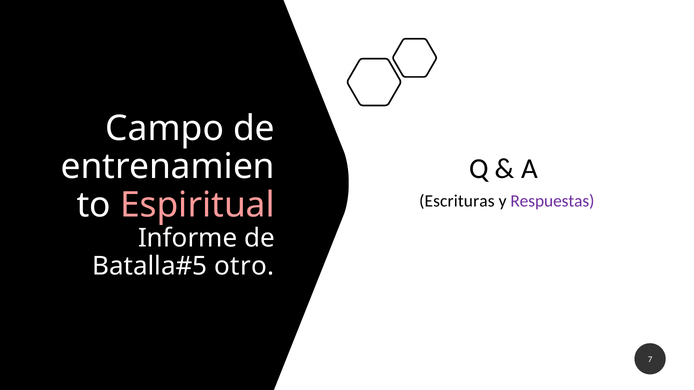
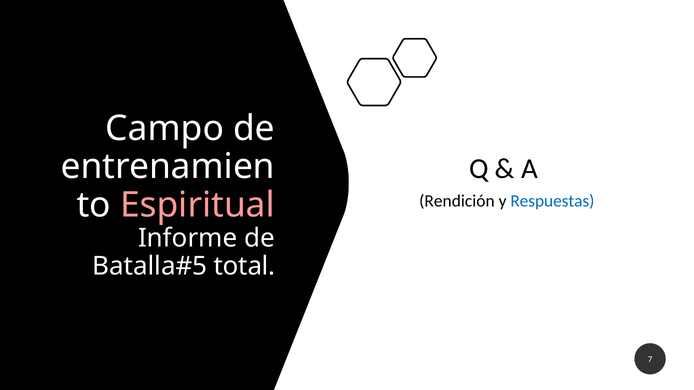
Escrituras: Escrituras -> Rendición (457, 201)
Respuestas colour: purple -> blue (552, 201)
otro: otro -> total (245, 266)
